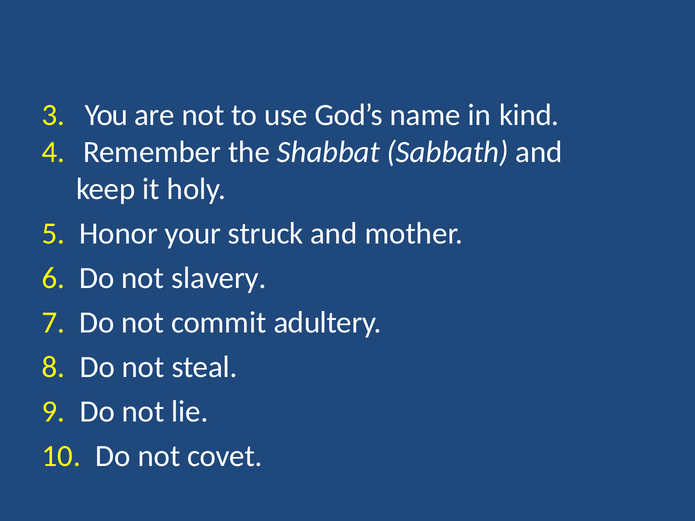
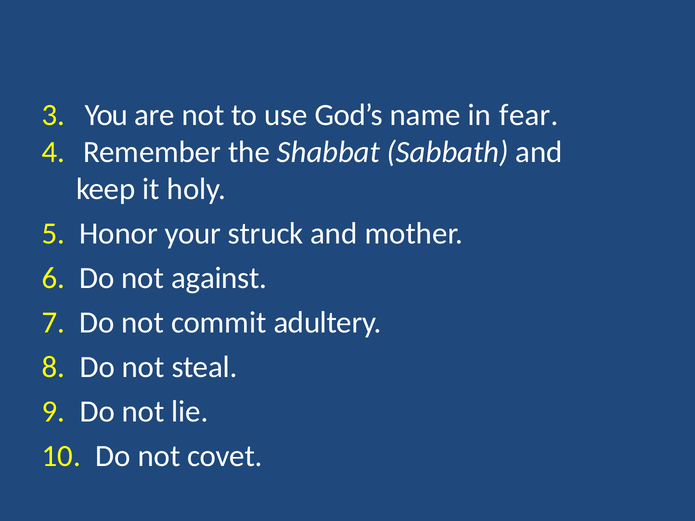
kind: kind -> fear (529, 115)
slavery: slavery -> against (219, 278)
